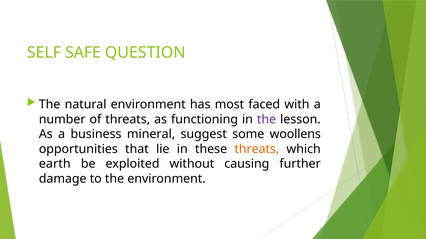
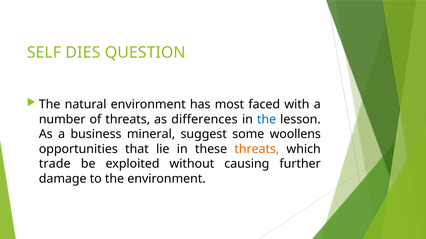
SAFE: SAFE -> DIES (83, 53)
functioning: functioning -> differences (204, 120)
the colour: purple -> blue (267, 120)
earth: earth -> trade (55, 164)
